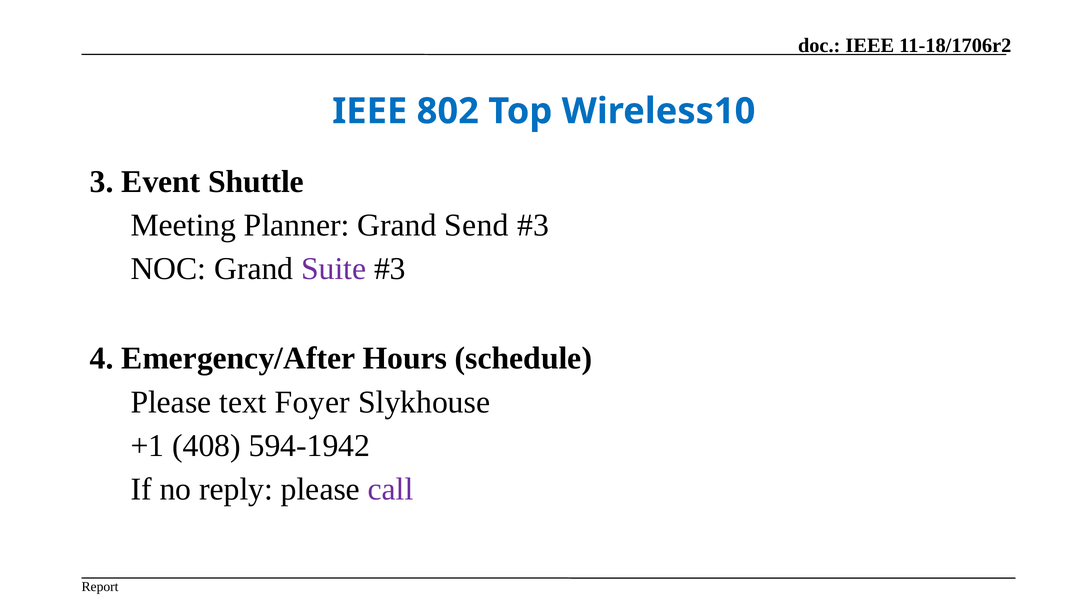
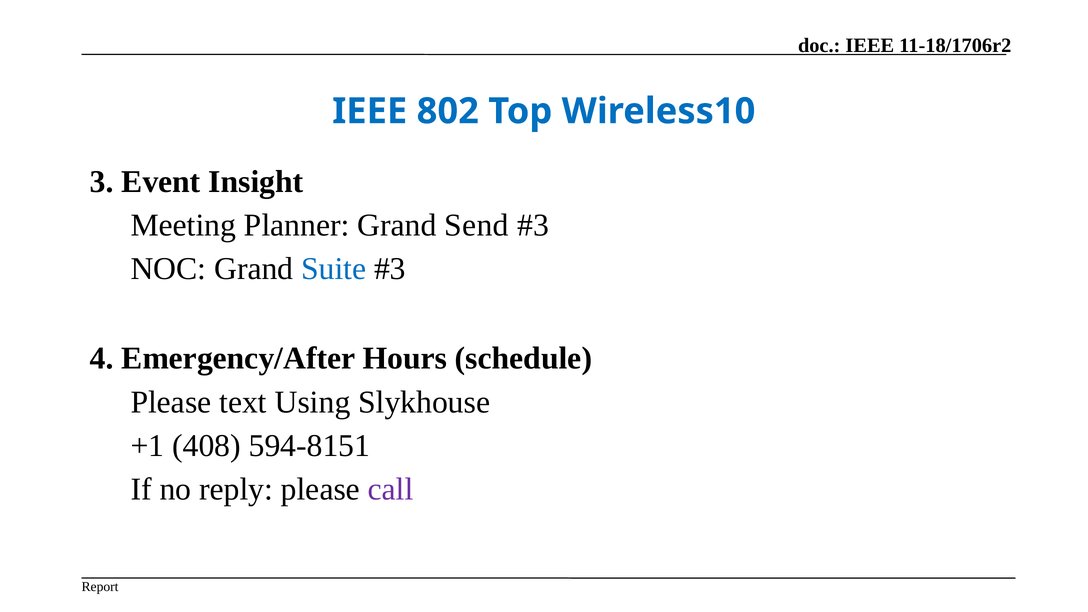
Shuttle: Shuttle -> Insight (256, 182)
Suite colour: purple -> blue (334, 269)
Foyer: Foyer -> Using (313, 402)
594-1942: 594-1942 -> 594-8151 (309, 446)
